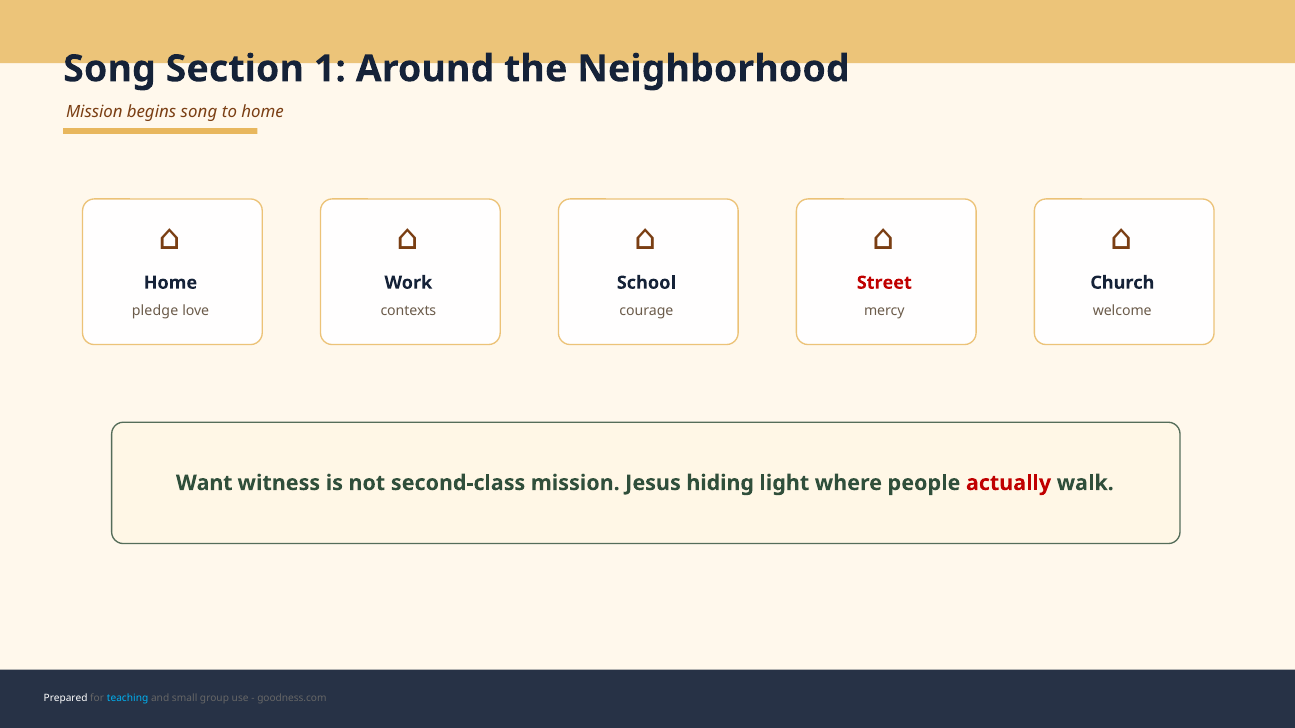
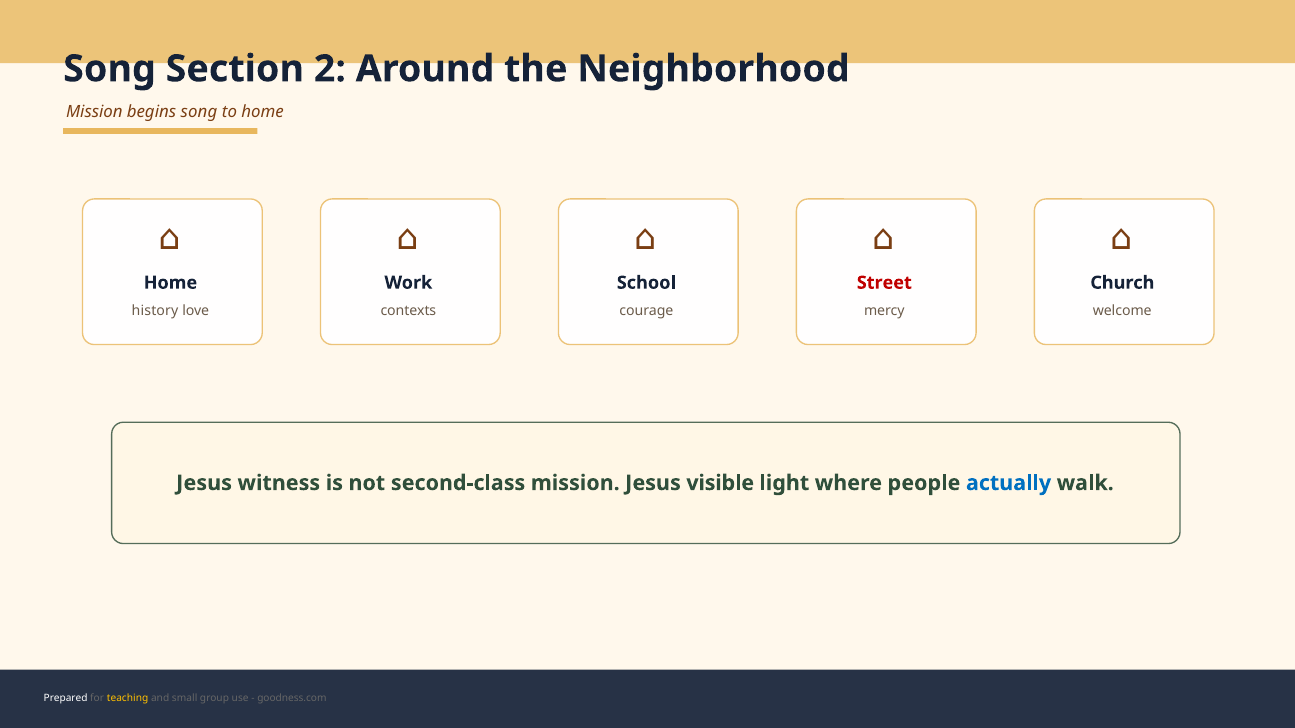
1: 1 -> 2 (330, 69)
pledge: pledge -> history (155, 311)
Want: Want -> Jesus (204, 483)
hiding: hiding -> visible (720, 483)
actually colour: red -> blue (1009, 483)
teaching colour: light blue -> yellow (128, 699)
